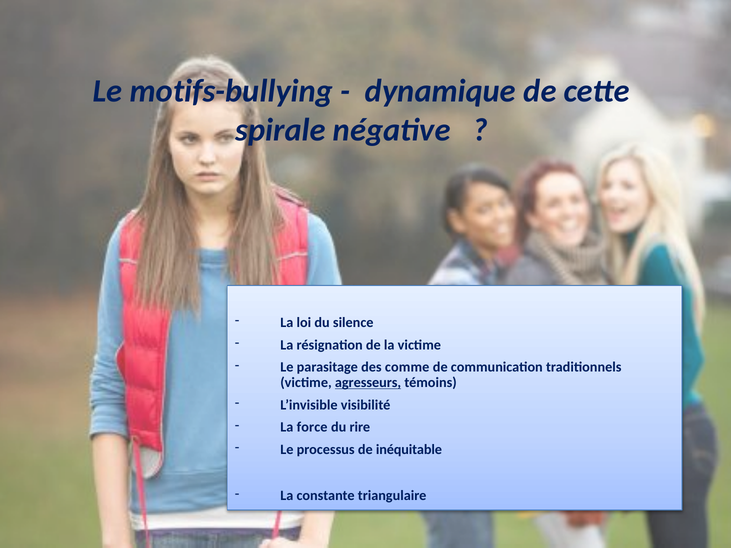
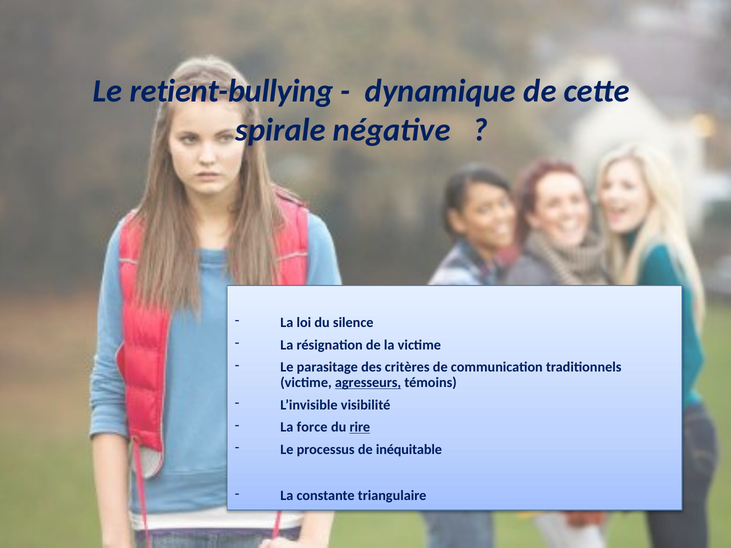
motifs-bullying: motifs-bullying -> retient-bullying (232, 91)
comme: comme -> critères (407, 367)
rire underline: none -> present (360, 427)
